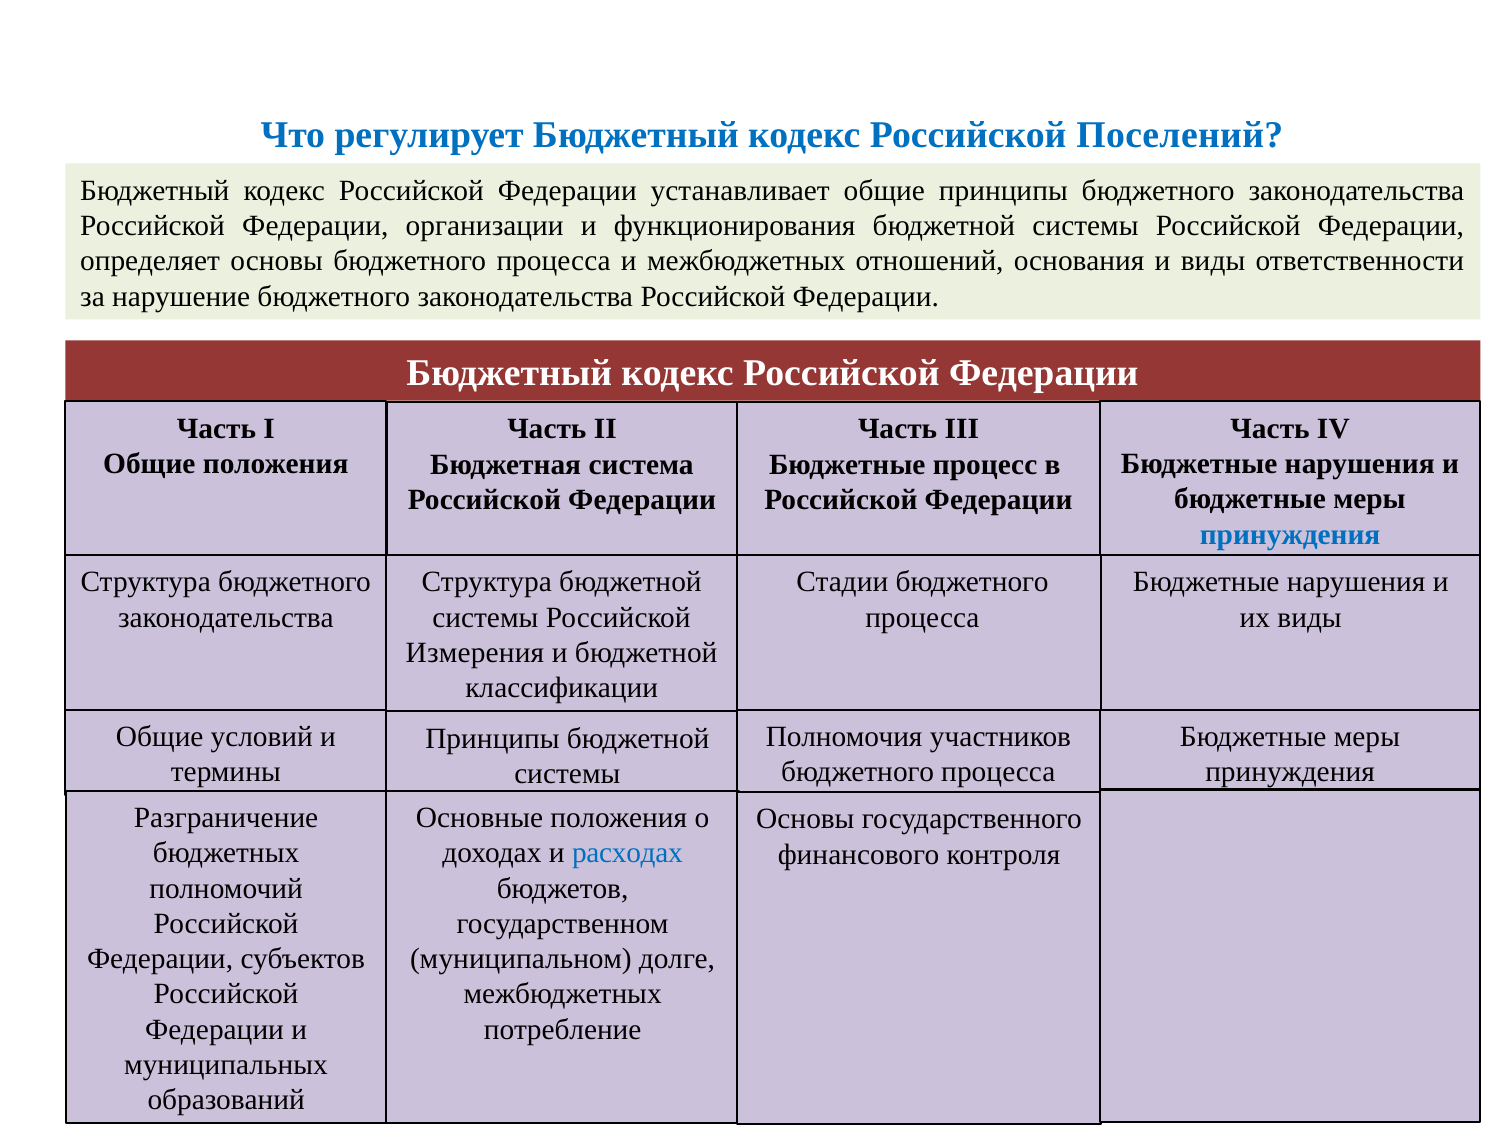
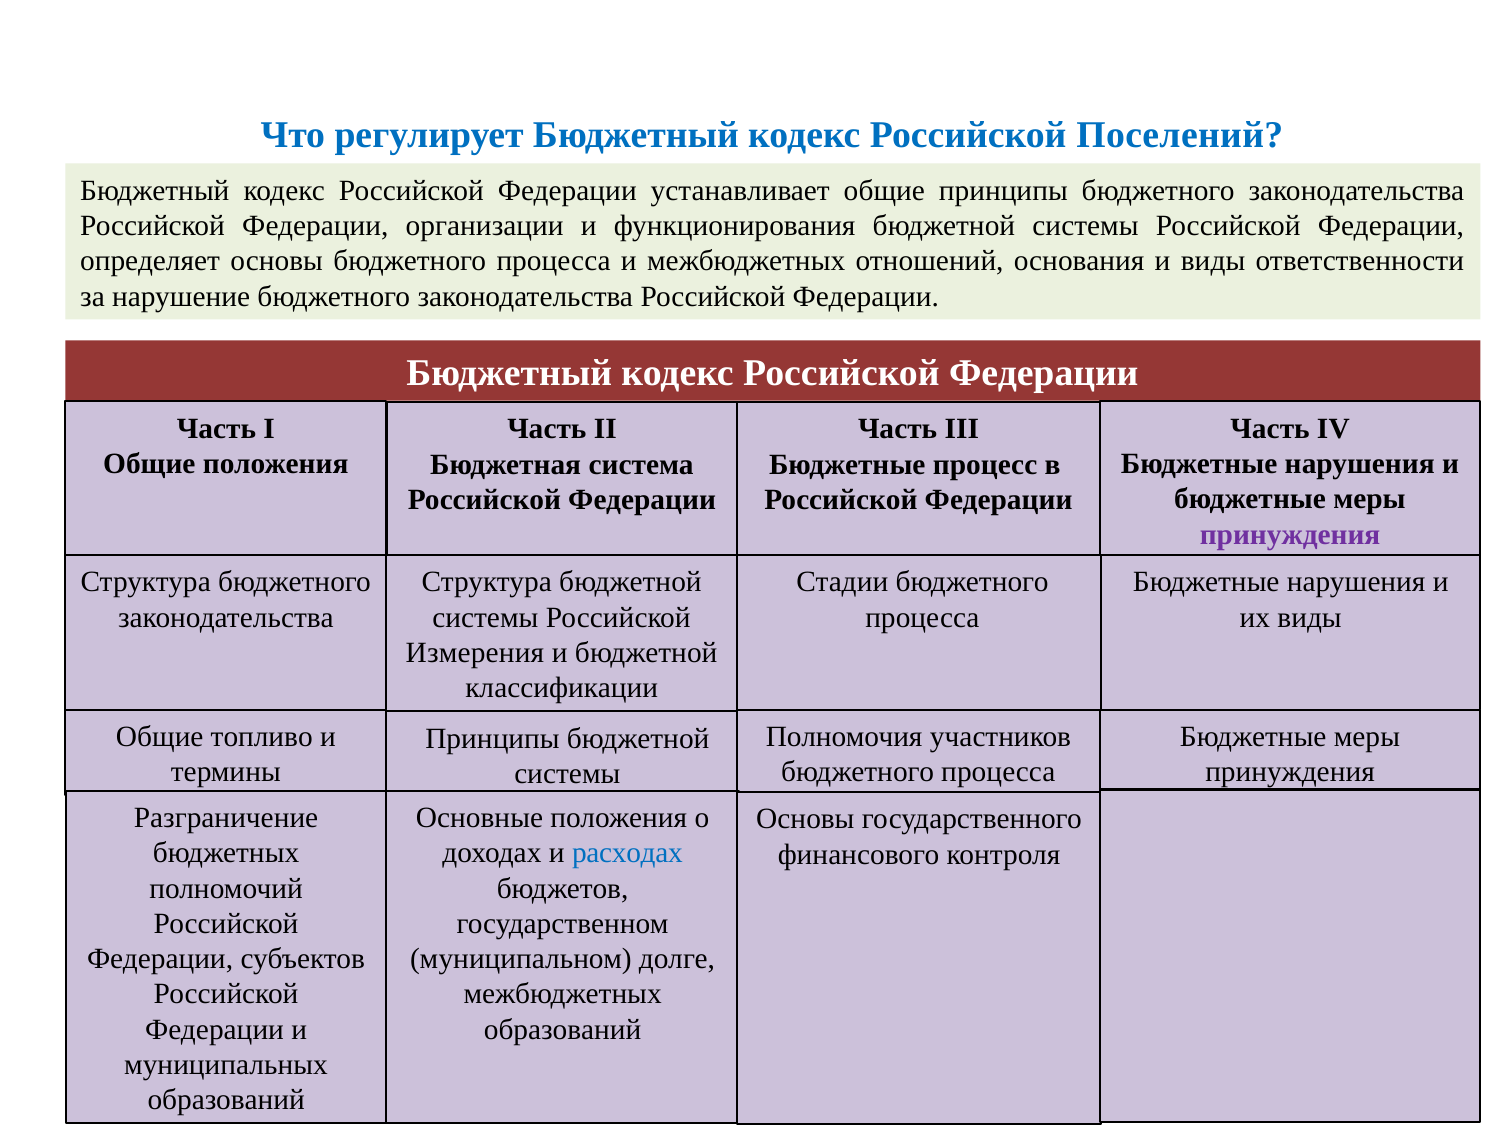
принуждения colour: blue -> purple (1290, 534)
условий: условий -> топливо (262, 737)
потребление: потребление -> образований (563, 1029)
